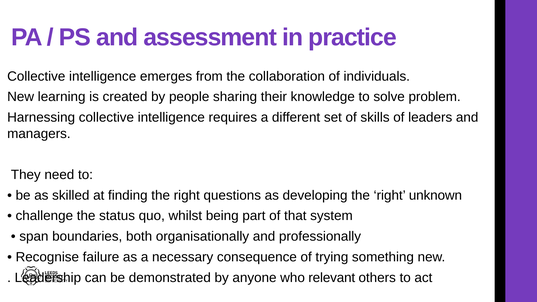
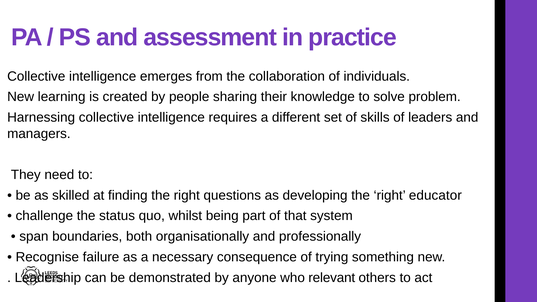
unknown: unknown -> educator (435, 195)
